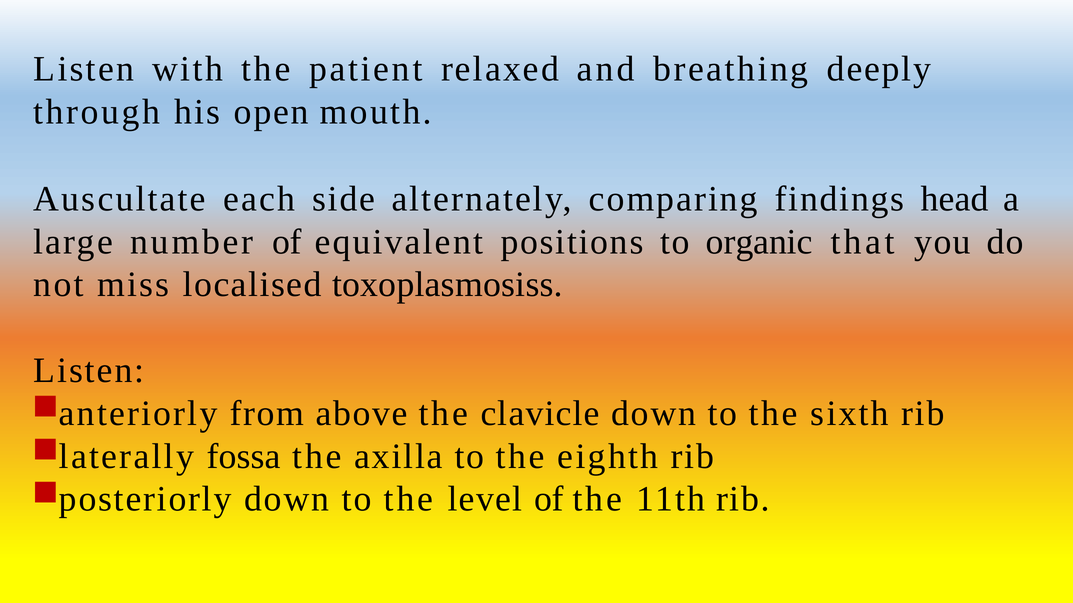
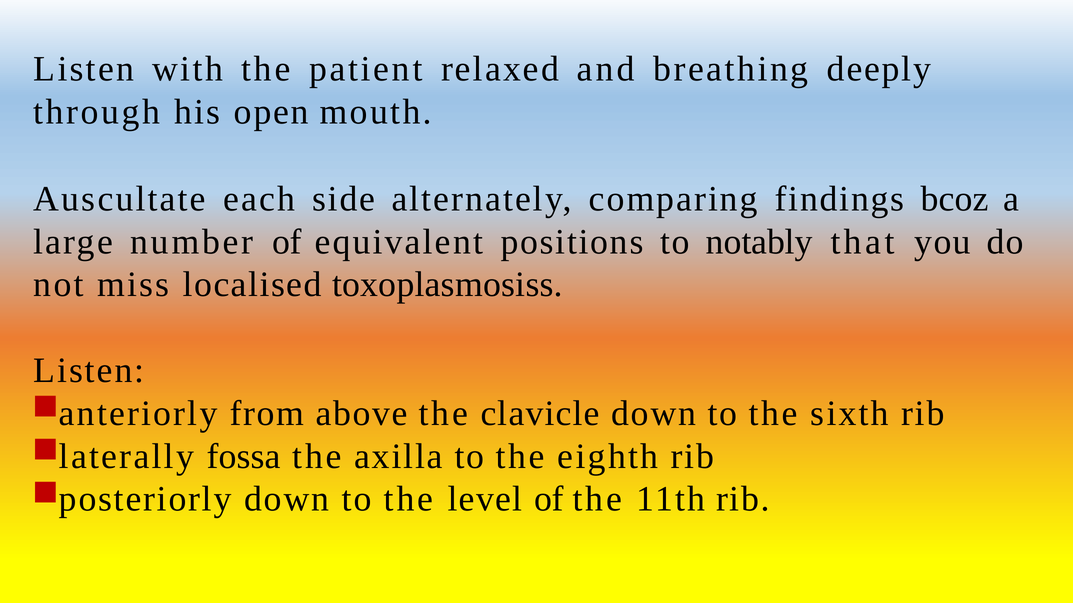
head: head -> bcoz (955, 199)
organic: organic -> notably (759, 242)
